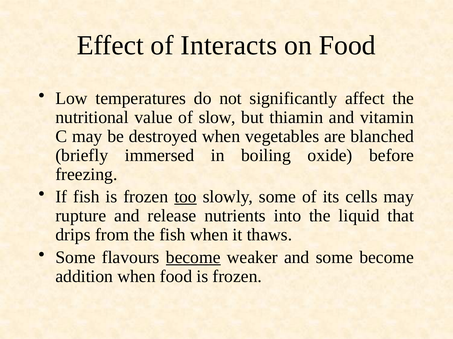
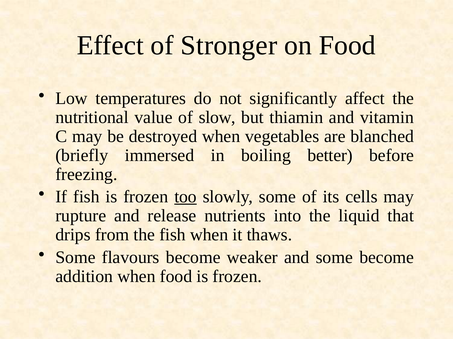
Interacts: Interacts -> Stronger (229, 45)
oxide: oxide -> better (330, 156)
become underline: present -> none (193, 258)
